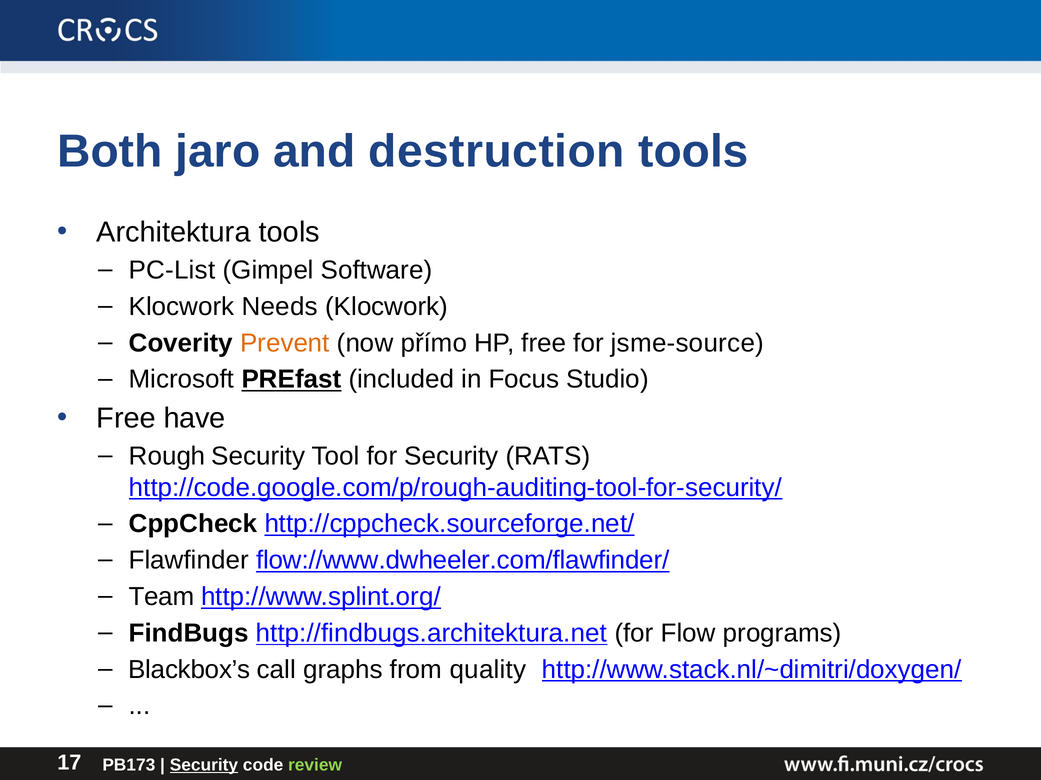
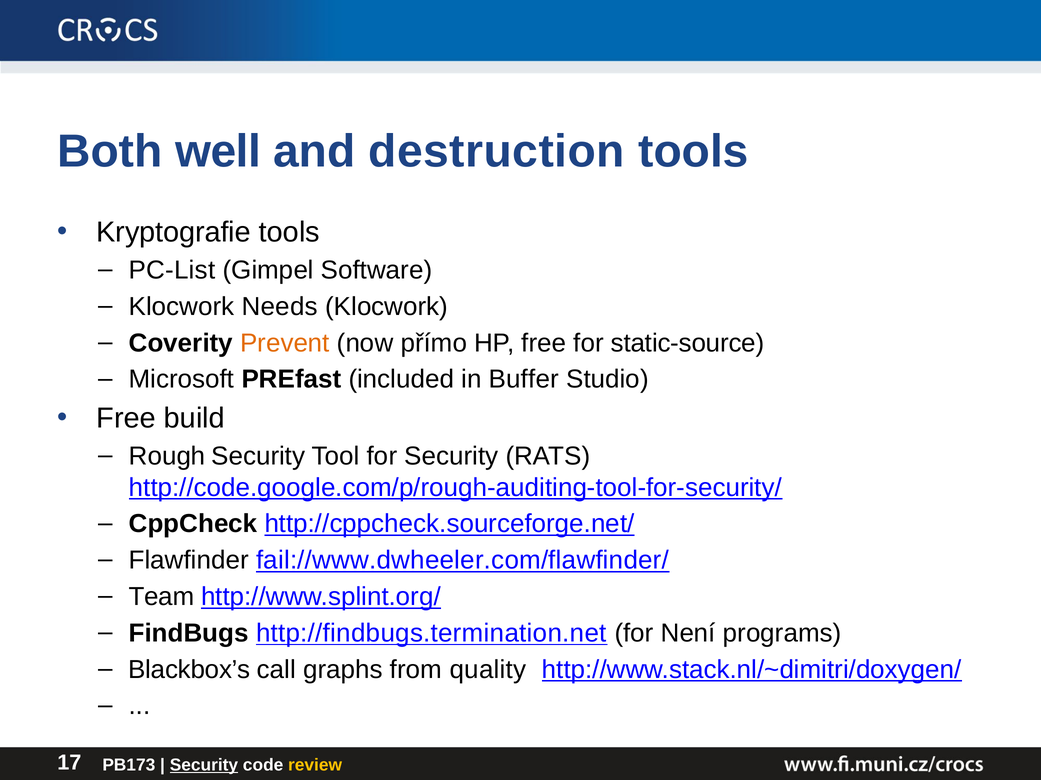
jaro: jaro -> well (218, 152)
Architektura: Architektura -> Kryptografie (174, 232)
jsme-source: jsme-source -> static-source (688, 343)
PREfast underline: present -> none (292, 380)
Focus: Focus -> Buffer (524, 380)
have: have -> build (194, 419)
flow://www.dwheeler.com/flawfinder/: flow://www.dwheeler.com/flawfinder/ -> fail://www.dwheeler.com/flawfinder/ (463, 561)
http://findbugs.architektura.net: http://findbugs.architektura.net -> http://findbugs.termination.net (431, 634)
Flow: Flow -> Není (688, 634)
review colour: light green -> yellow (315, 766)
